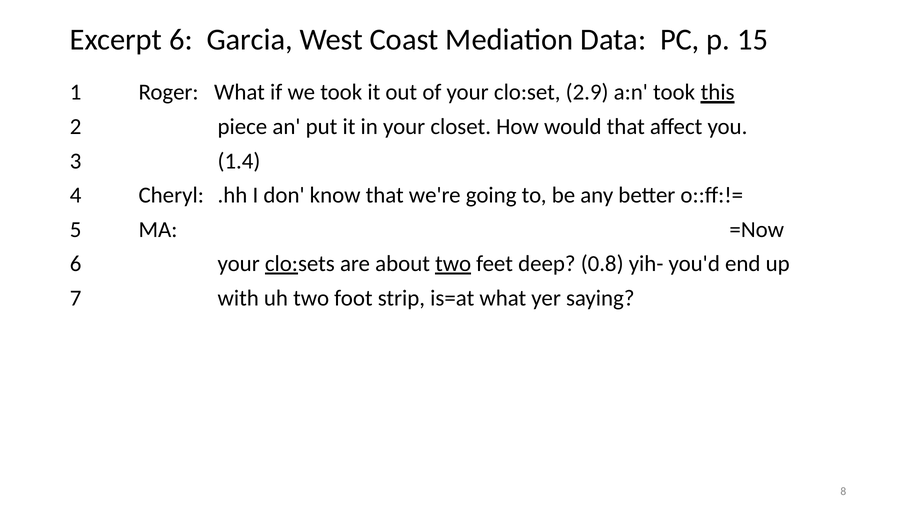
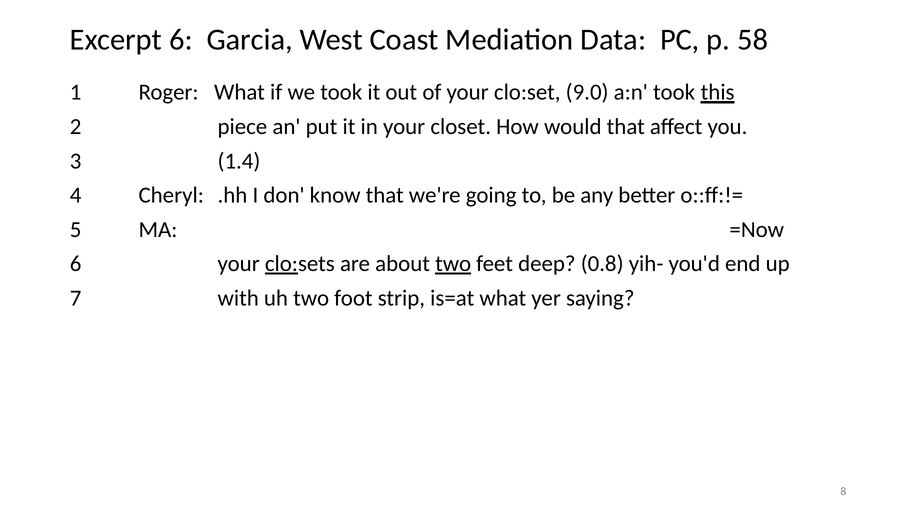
15: 15 -> 58 (753, 40)
2.9: 2.9 -> 9.0 (587, 92)
